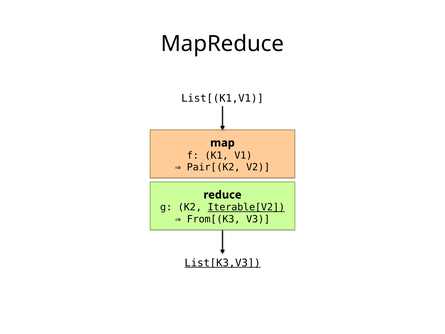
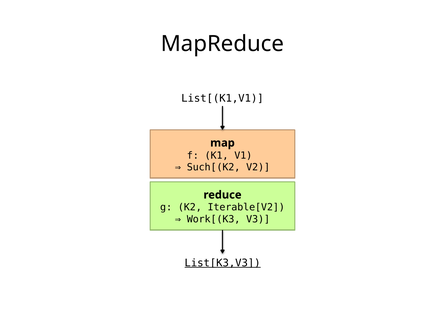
Pair[(K2: Pair[(K2 -> Such[(K2 (214, 167)
Iterable[V2 underline: present -> none (246, 207)
From[(K3: From[(K3 -> Work[(K3 (214, 219)
